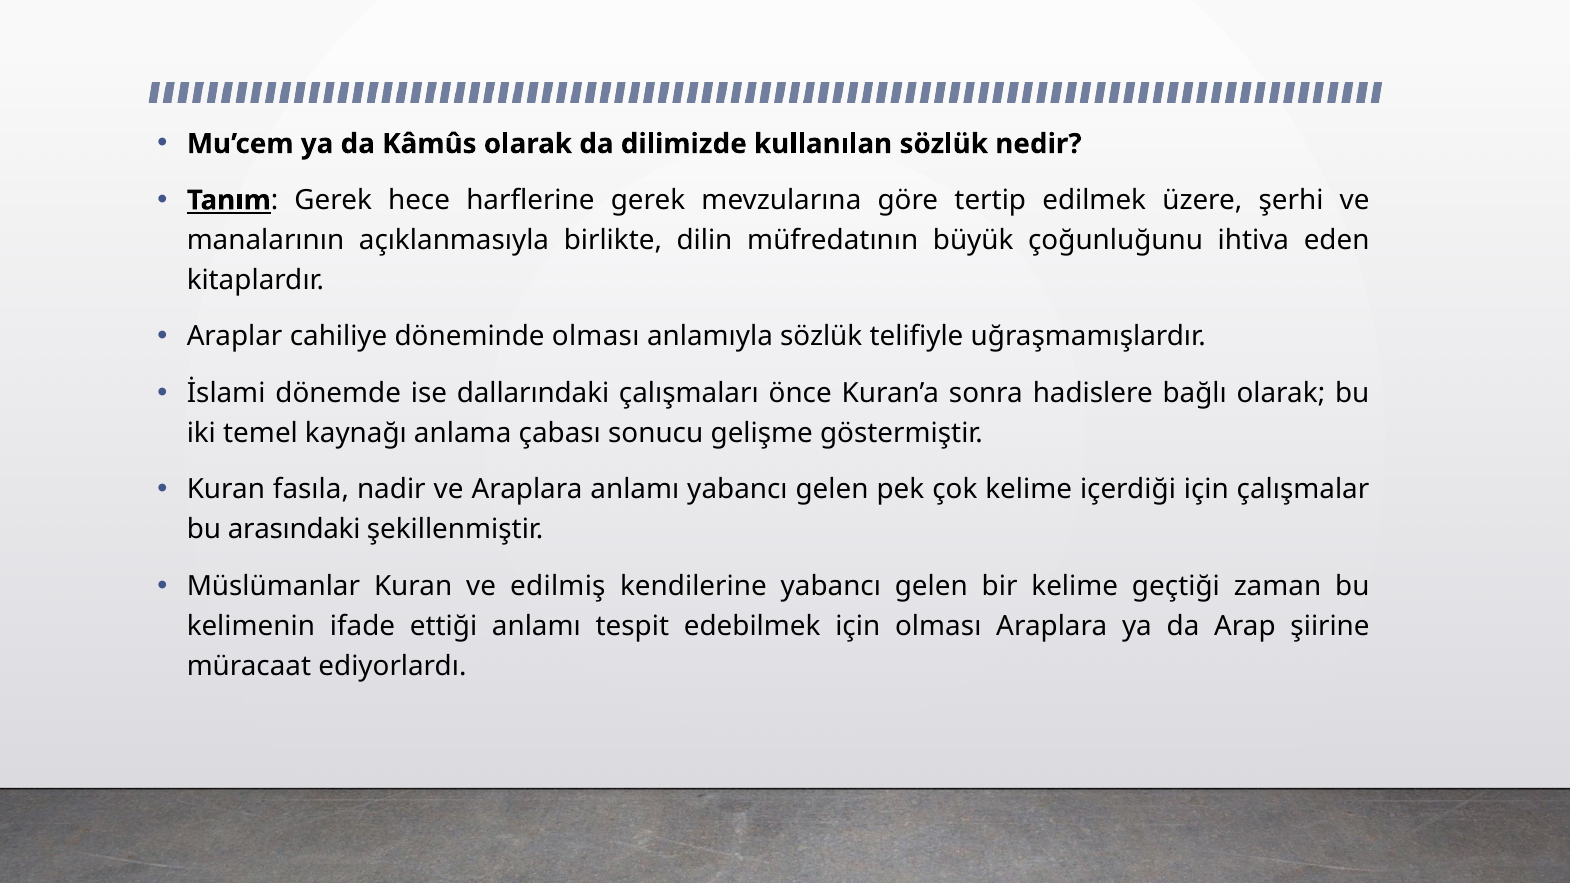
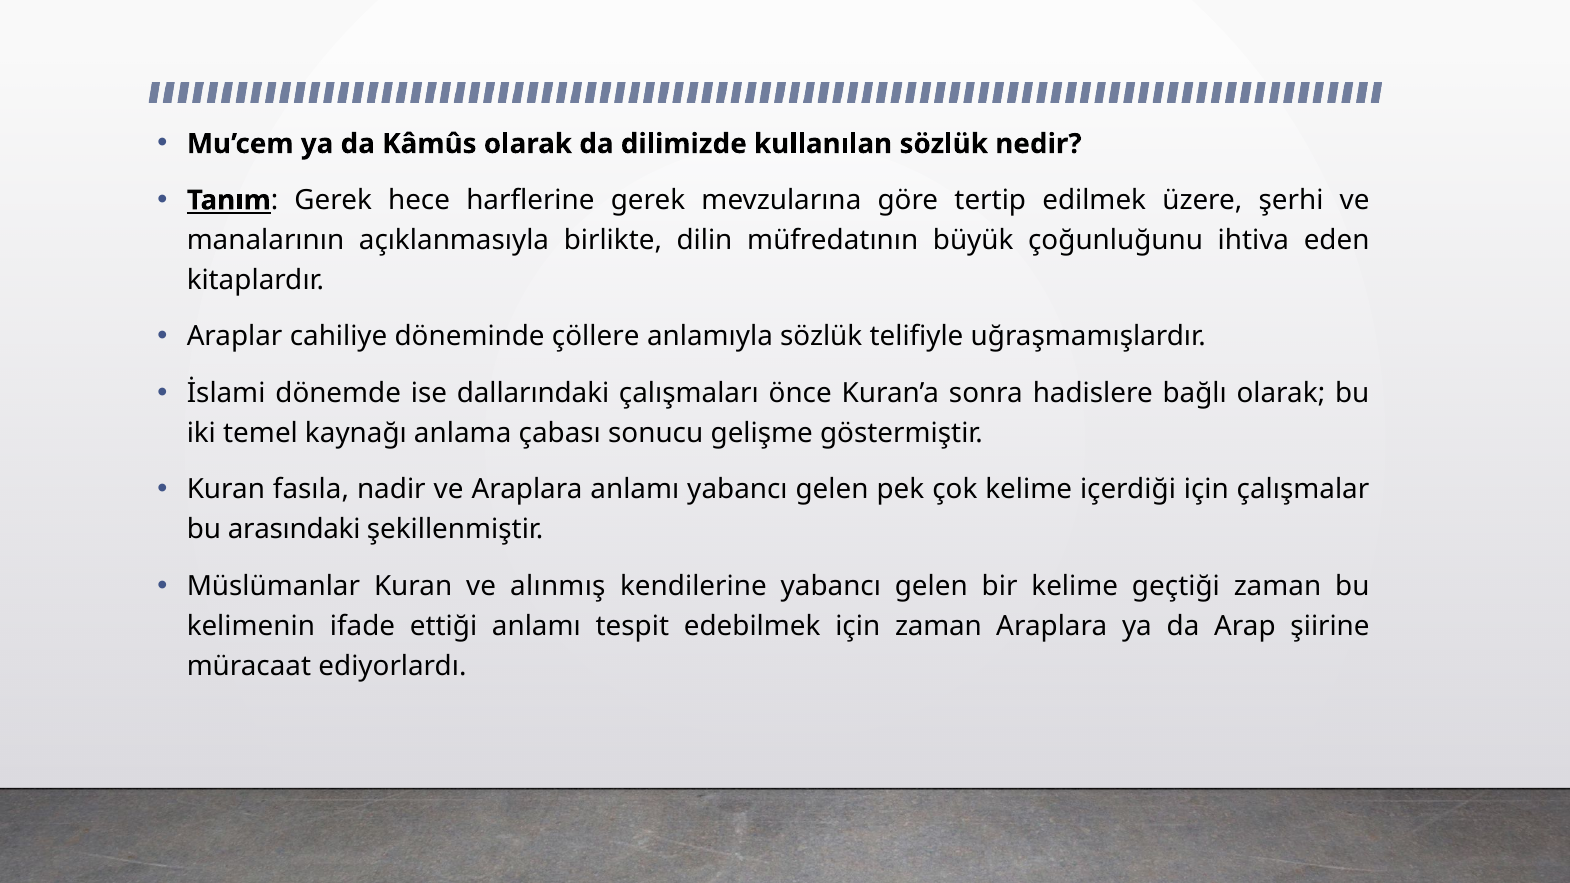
döneminde olması: olması -> çöllere (596, 337)
edilmiş: edilmiş -> alınmış (558, 586)
için olması: olması -> zaman (938, 626)
